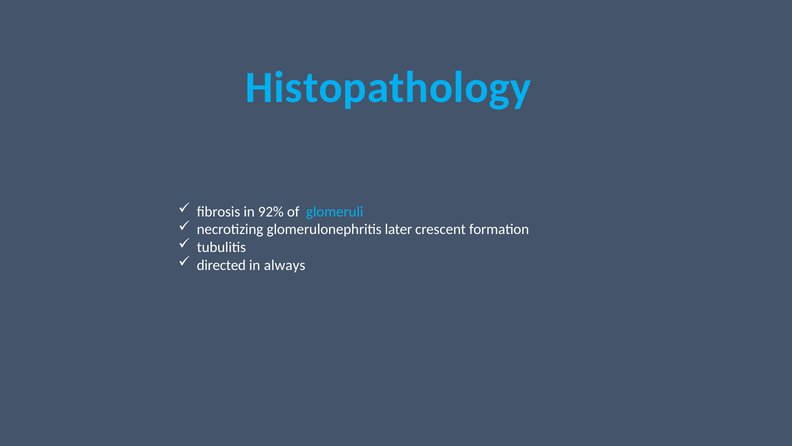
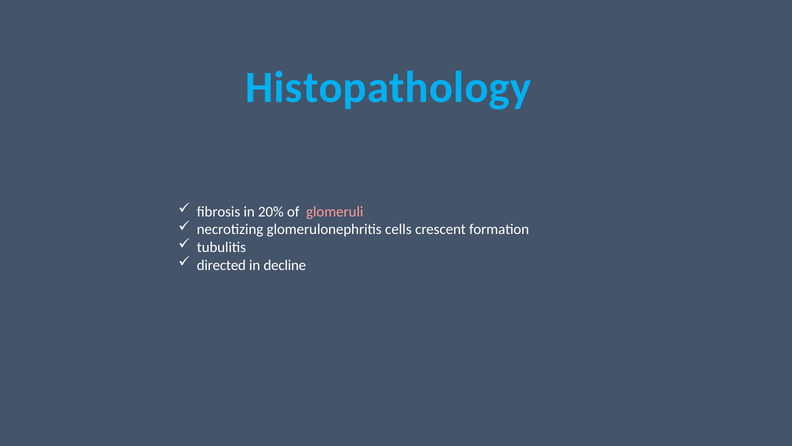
92%: 92% -> 20% (271, 211)
glomeruli colour: light blue -> pink (335, 211)
later: later -> cells (398, 229)
always: always -> decline (285, 265)
